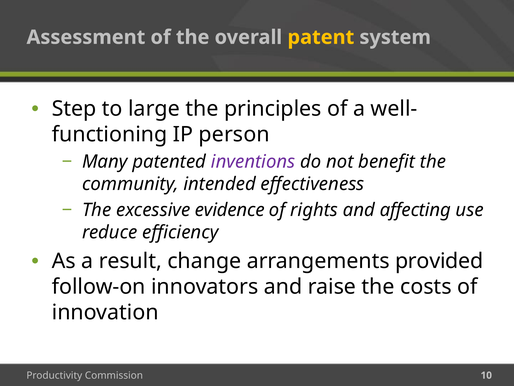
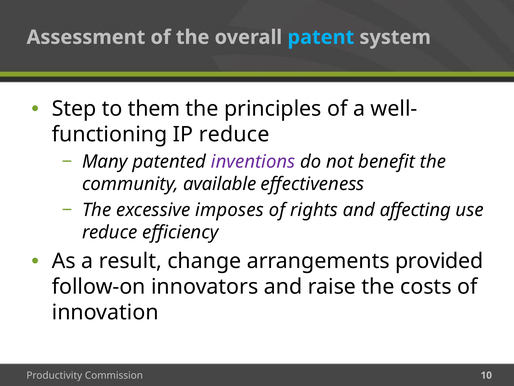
patent colour: yellow -> light blue (321, 37)
large: large -> them (154, 108)
IP person: person -> reduce (234, 134)
intended: intended -> available (220, 184)
evidence: evidence -> imposes (230, 210)
